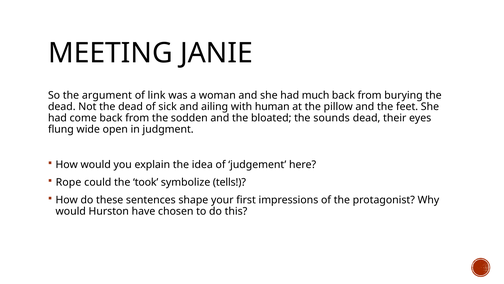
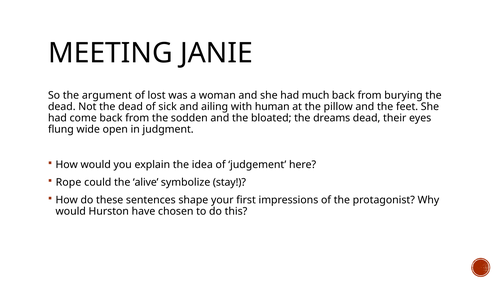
link: link -> lost (157, 95)
sounds: sounds -> dreams (332, 118)
took: took -> alive (146, 182)
tells: tells -> stay (229, 182)
